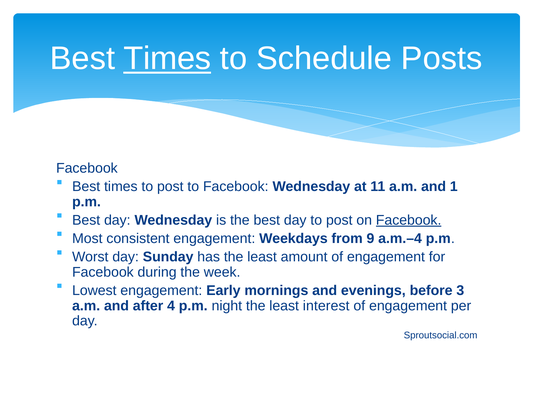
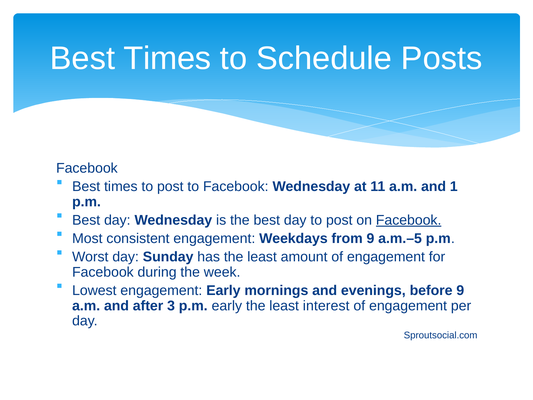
Times underline: present -> none (167, 59)
a.m.–4: a.m.–4 -> a.m.–5 (400, 238)
before 3: 3 -> 9 (460, 290)
4: 4 -> 3 (171, 306)
p.m night: night -> early (227, 306)
